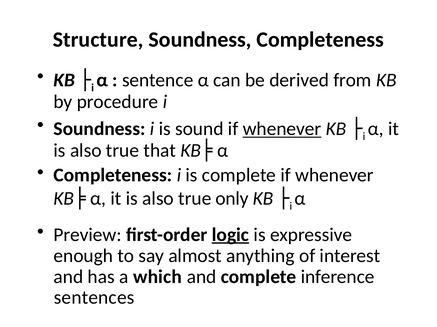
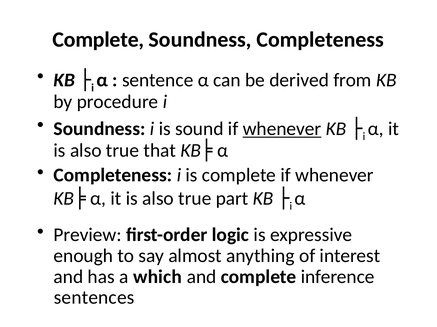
Structure: Structure -> Complete (98, 40)
only: only -> part (232, 199)
logic underline: present -> none (230, 235)
